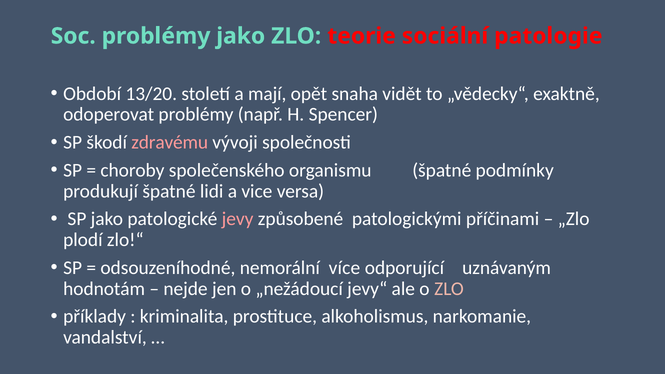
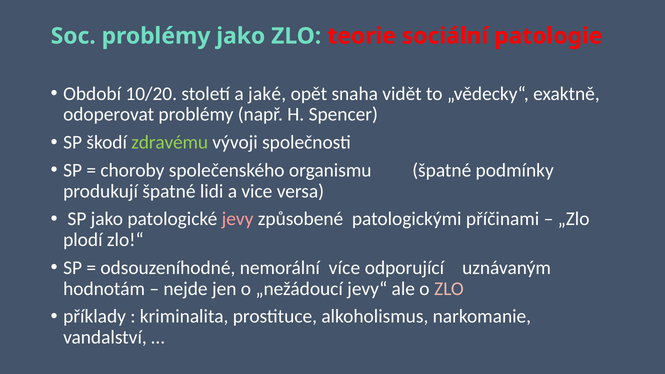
13/20: 13/20 -> 10/20 (151, 94)
mají: mají -> jaké (267, 94)
zdravému colour: pink -> light green (170, 142)
